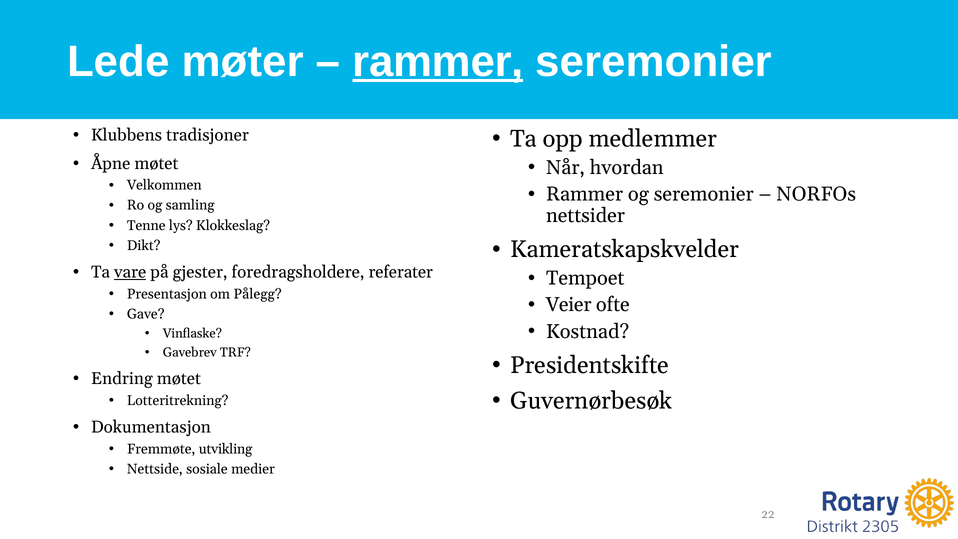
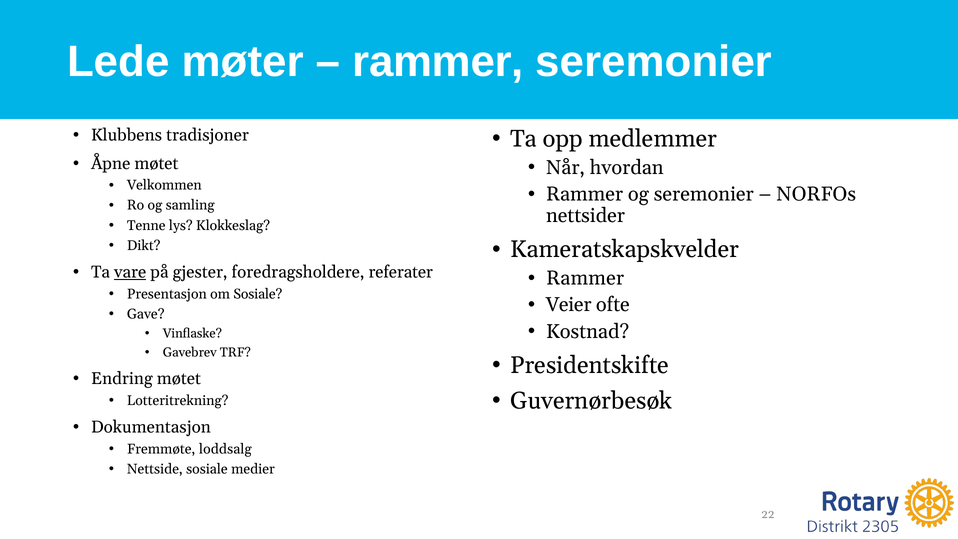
rammer underline: present -> none (438, 62)
Tempoet: Tempoet -> Rammer (585, 278)
om Pålegg: Pålegg -> Sosiale (258, 294)
utvikling: utvikling -> loddsalg (225, 449)
